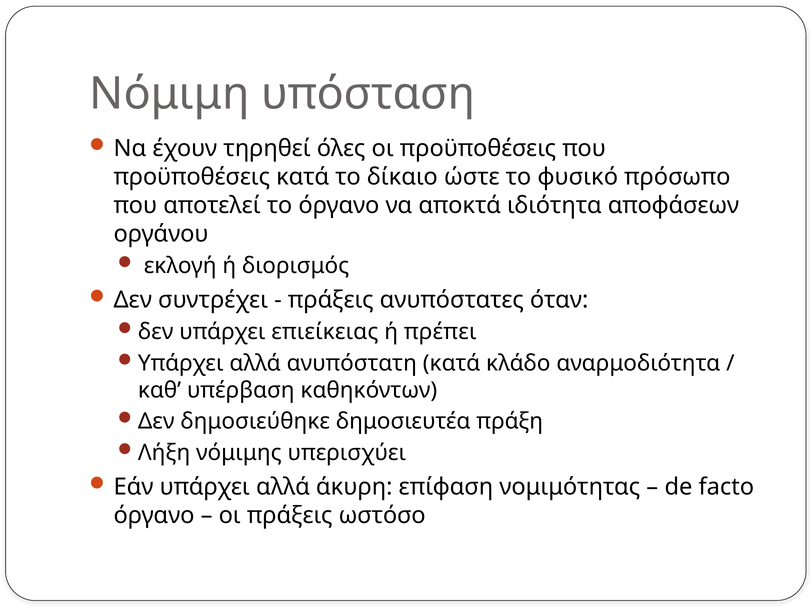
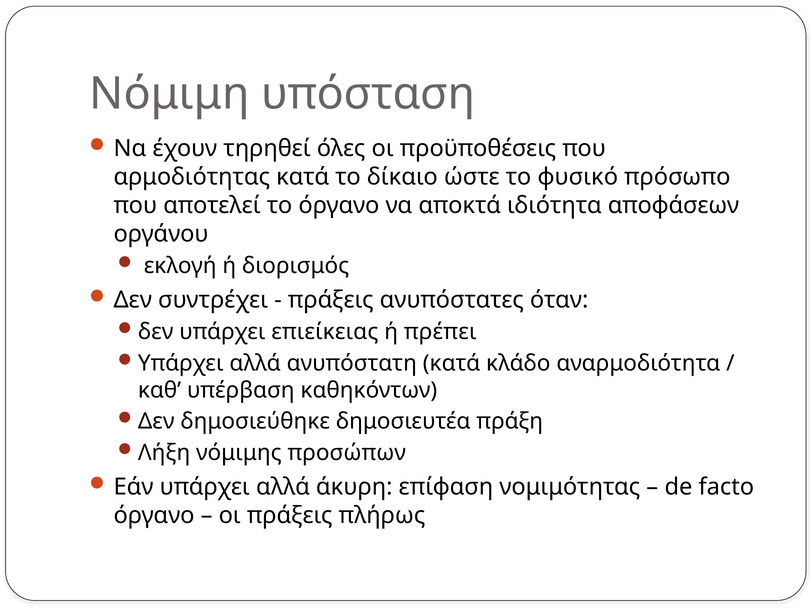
προϋποθέσεις: προϋποθέσεις -> αρμοδιότητας (192, 177)
υπερισχύει: υπερισχύει -> προσώπων (347, 453)
ωστόσο: ωστόσο -> πλήρως (382, 516)
